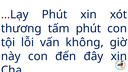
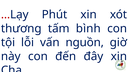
tấm phút: phút -> bình (88, 28)
không: không -> nguồn (85, 42)
